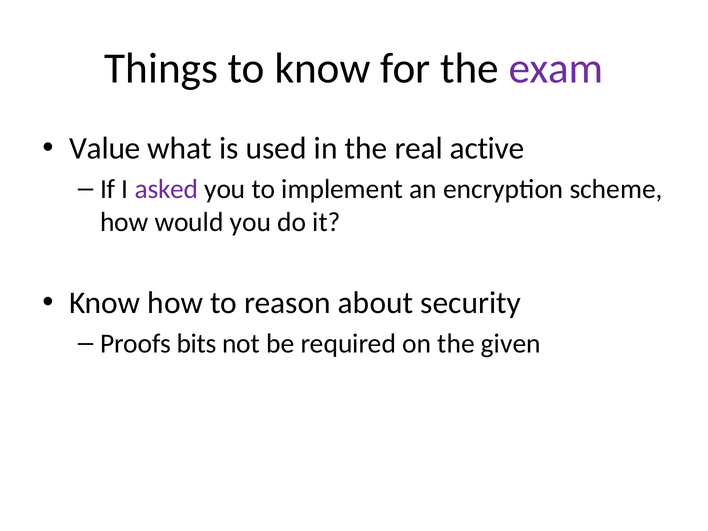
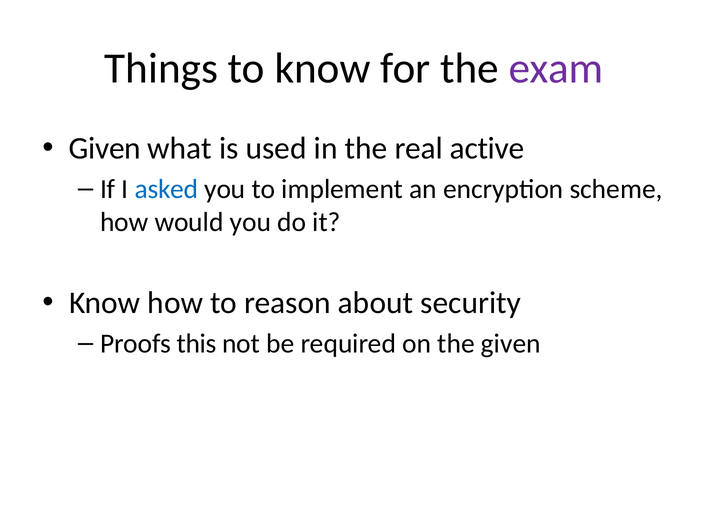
Value: Value -> Given (105, 149)
asked colour: purple -> blue (166, 189)
bits: bits -> this (197, 343)
